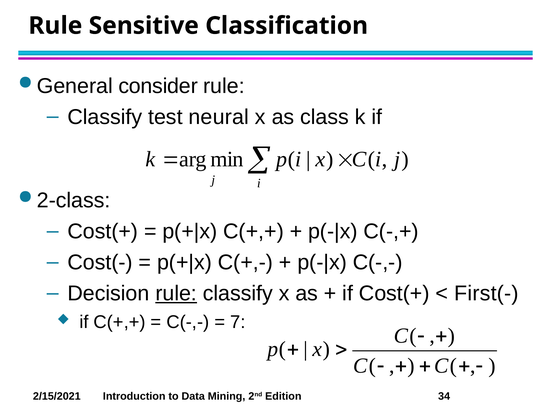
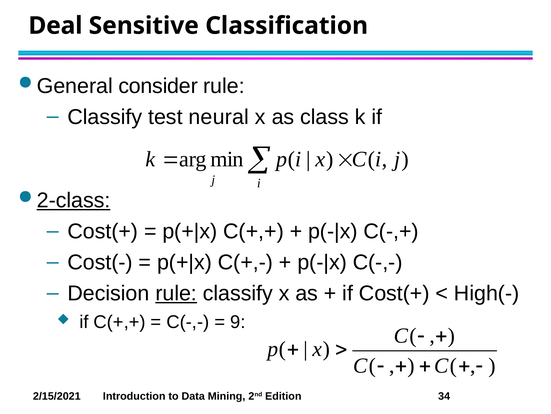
Rule: Rule -> Deal (55, 26)
2-class underline: none -> present (74, 200)
First(-: First(- -> High(- (487, 293)
7: 7 -> 9 (238, 322)
